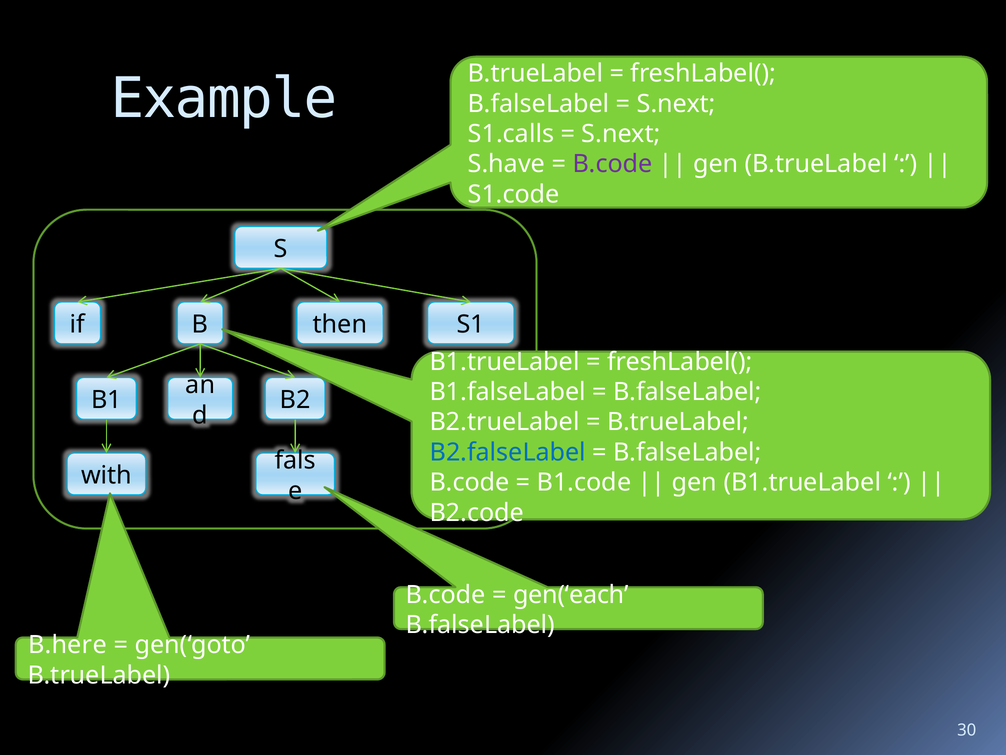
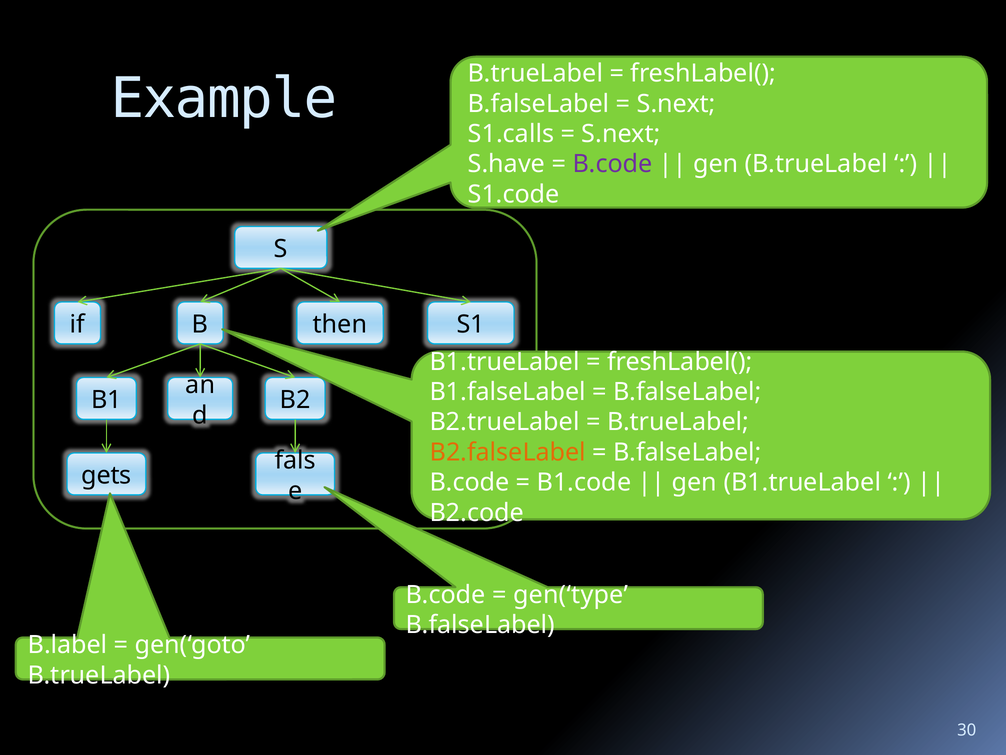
B2.falseLabel colour: blue -> orange (508, 452)
with: with -> gets (106, 475)
gen(‘each: gen(‘each -> gen(‘type (571, 594)
B.here: B.here -> B.label (68, 645)
